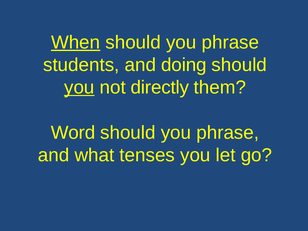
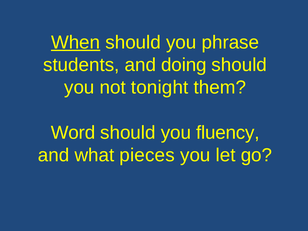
you underline: present -> none (79, 87)
directly: directly -> tonight (160, 87)
phrase: phrase -> fluency (228, 133)
tenses: tenses -> pieces (147, 155)
